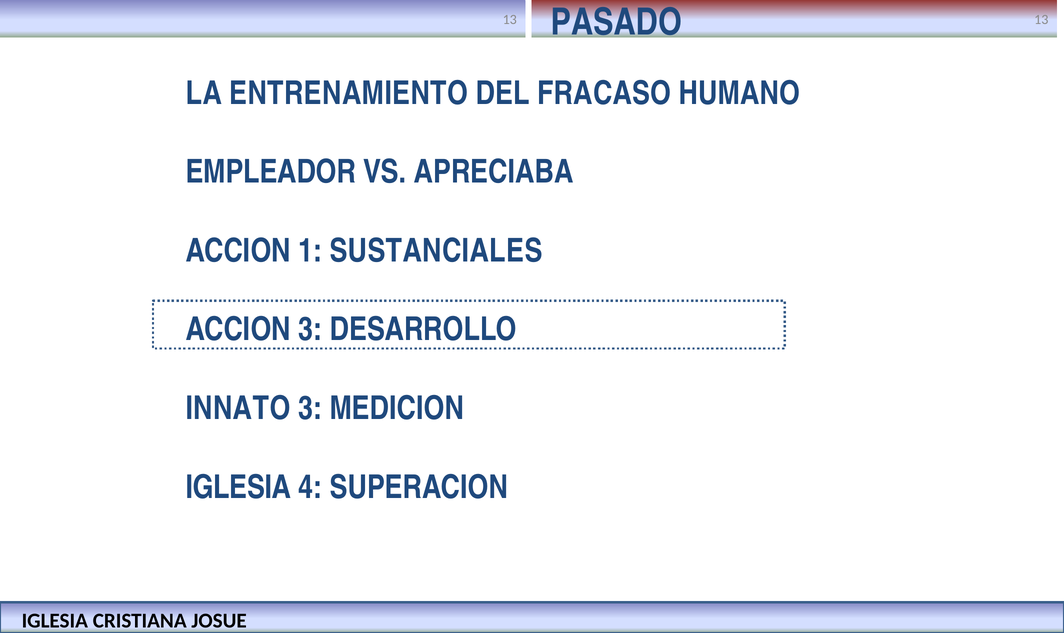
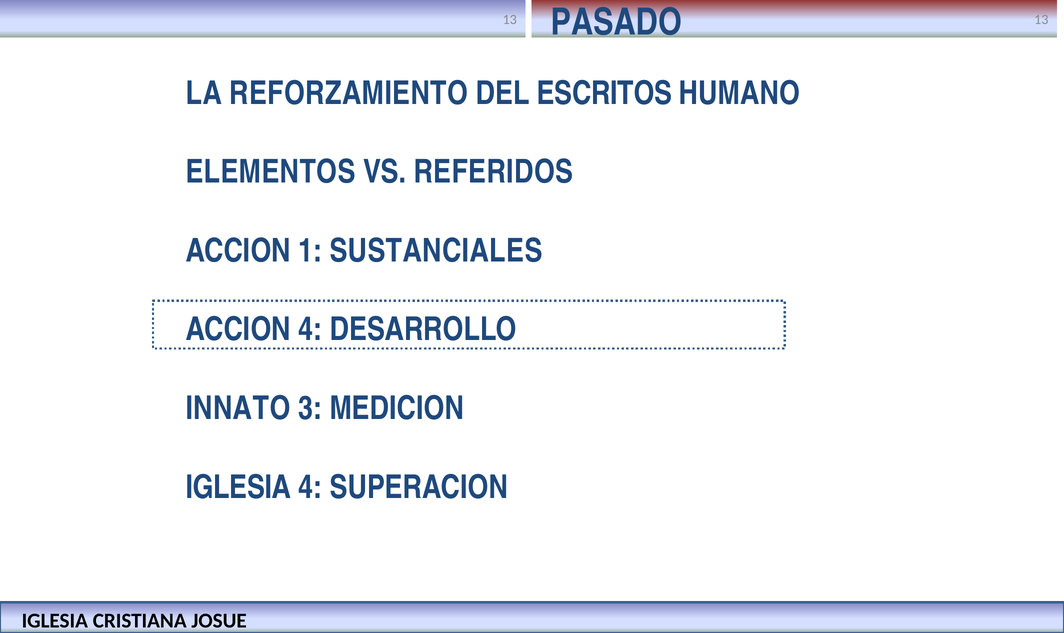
ENTRENAMIENTO: ENTRENAMIENTO -> REFORZAMIENTO (349, 93)
FRACASO: FRACASO -> ESCRITOS (604, 93)
EMPLEADOR: EMPLEADOR -> ELEMENTOS (271, 172)
APRECIABA: APRECIABA -> REFERIDOS (493, 172)
ACCION 3: 3 -> 4 (310, 330)
